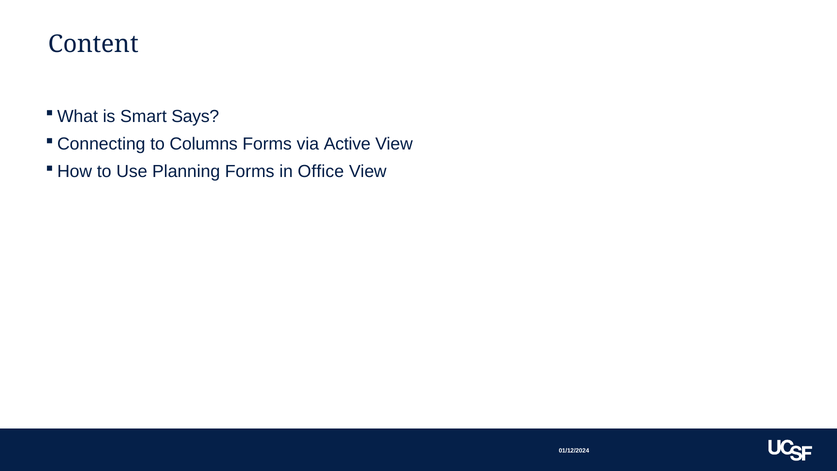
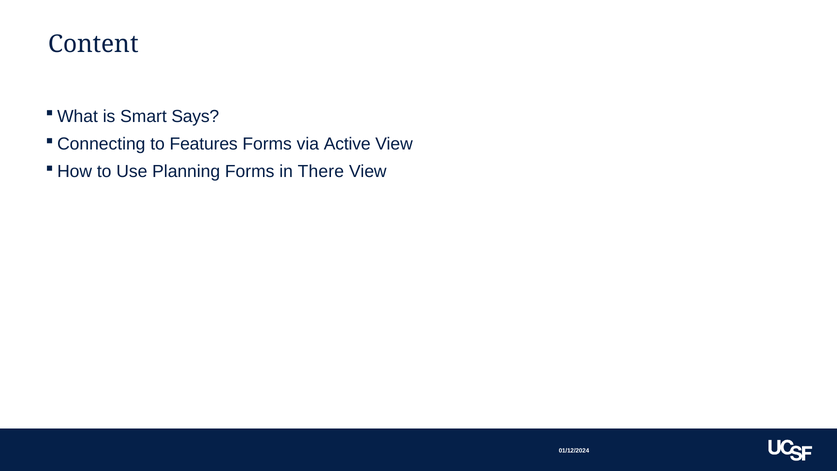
Columns: Columns -> Features (204, 144)
Office: Office -> There (321, 171)
